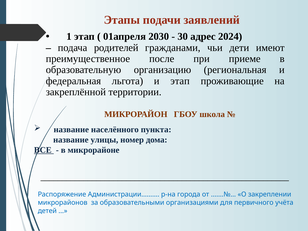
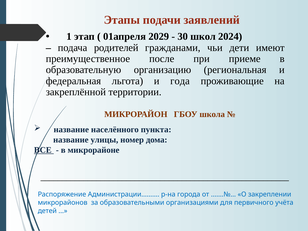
2030: 2030 -> 2029 (159, 37)
адрес: адрес -> школ (203, 37)
и этап: этап -> года (180, 81)
